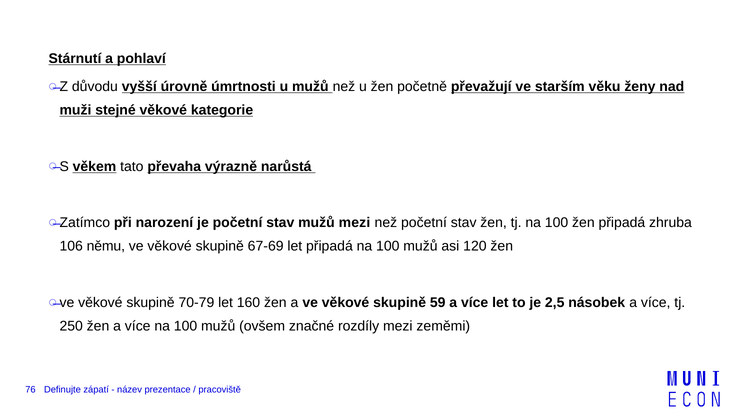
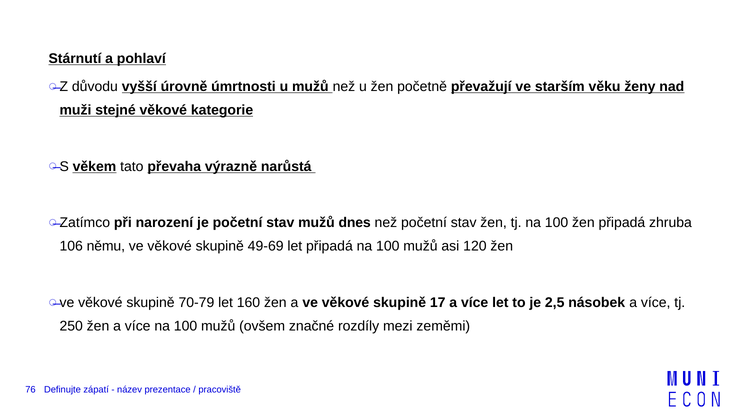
mužů mezi: mezi -> dnes (355, 223)
67-69: 67-69 -> 49-69 (266, 246)
59: 59 -> 17 (438, 303)
